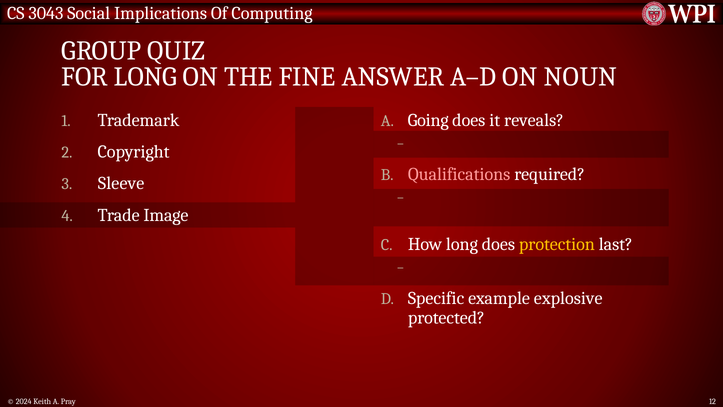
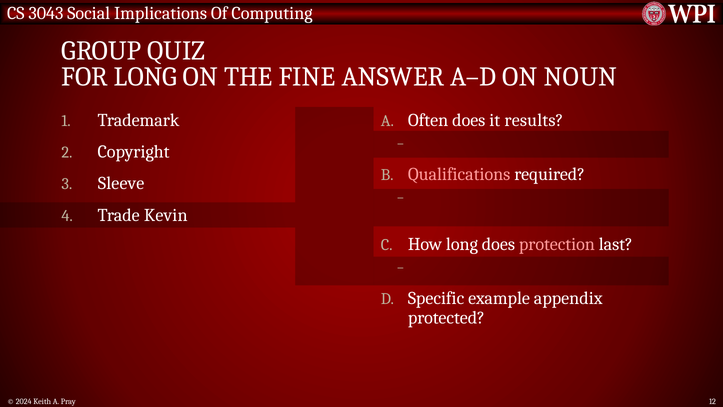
Going: Going -> Often (428, 120)
reveals: reveals -> results (534, 120)
Image: Image -> Kevin (166, 215)
protection colour: yellow -> pink (557, 244)
explosive: explosive -> appendix (568, 298)
